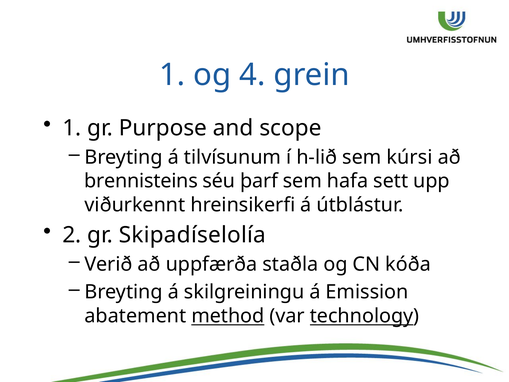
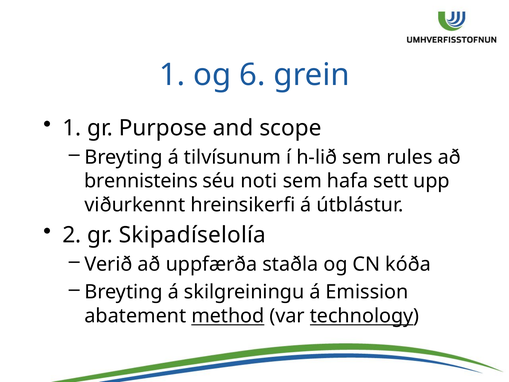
4: 4 -> 6 (252, 75)
kúrsi: kúrsi -> rules (410, 157)
þarf: þarf -> noti (259, 181)
